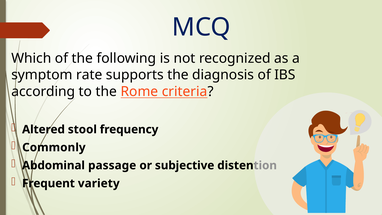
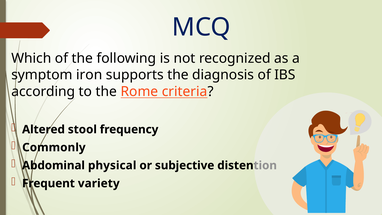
rate: rate -> iron (89, 75)
passage: passage -> physical (112, 165)
